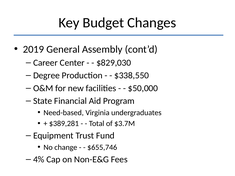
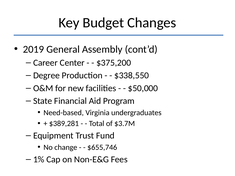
$829,030: $829,030 -> $375,200 (114, 63)
4%: 4% -> 1% (39, 160)
